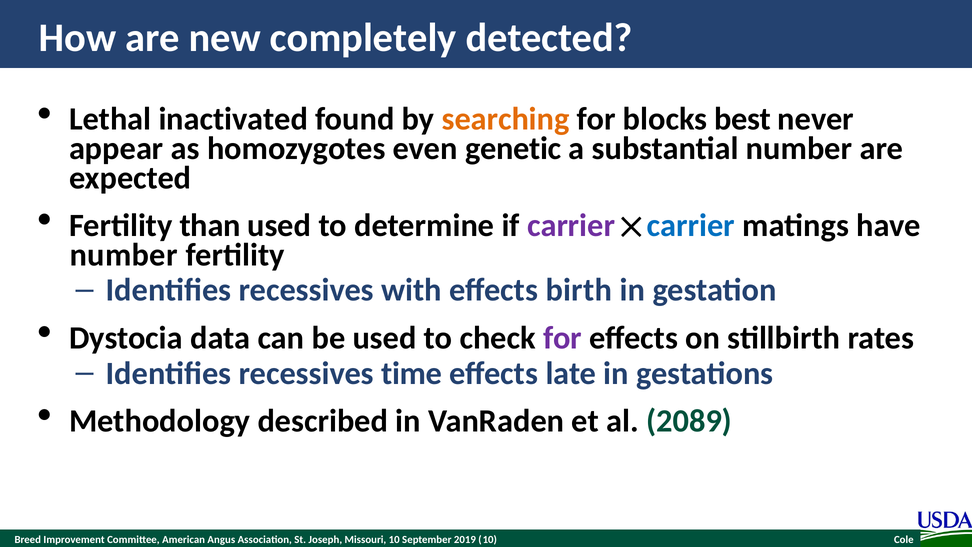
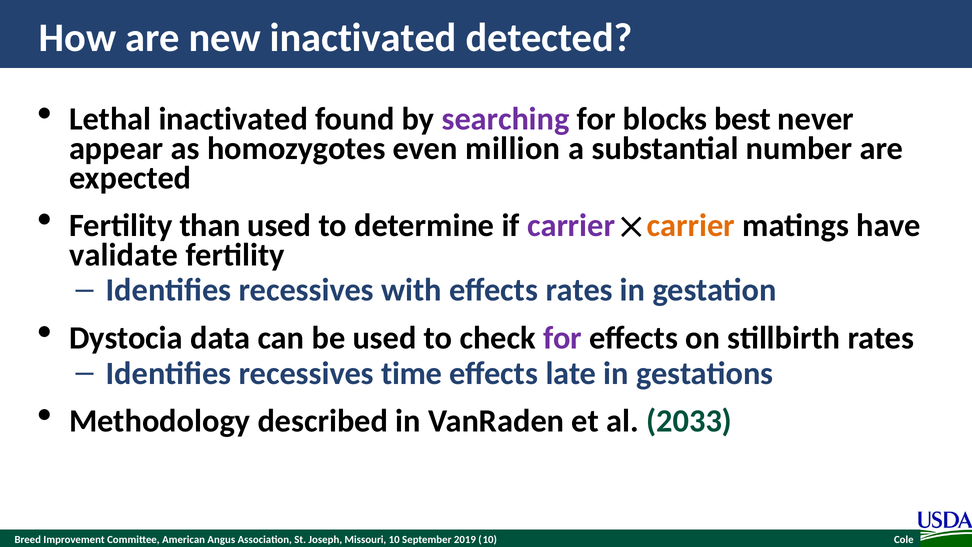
new completely: completely -> inactivated (363, 38)
searching colour: orange -> purple (506, 119)
genetic: genetic -> million (513, 148)
carrier colour: blue -> orange (691, 225)
number: number -> validate (124, 255)
effects birth: birth -> rates (579, 290)
2089: 2089 -> 2033 (689, 421)
